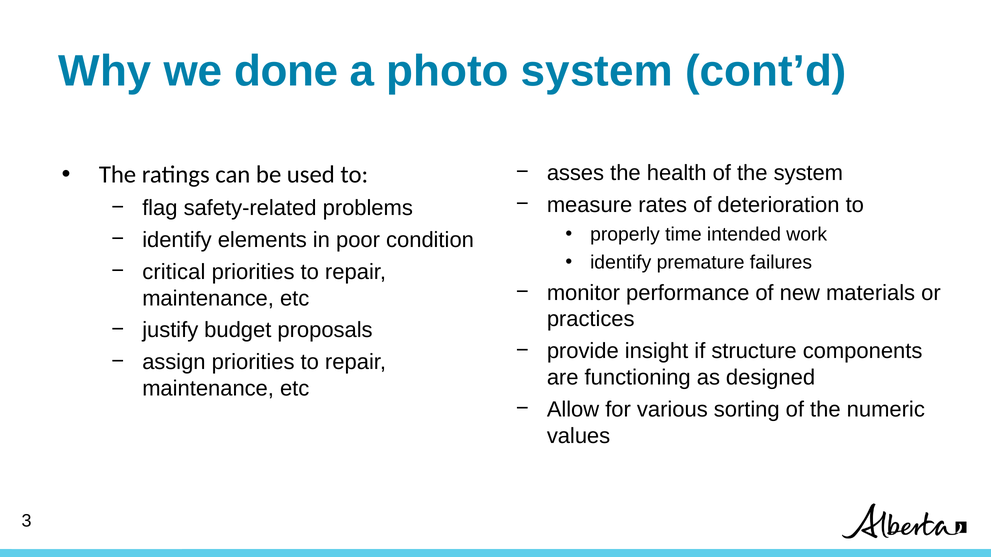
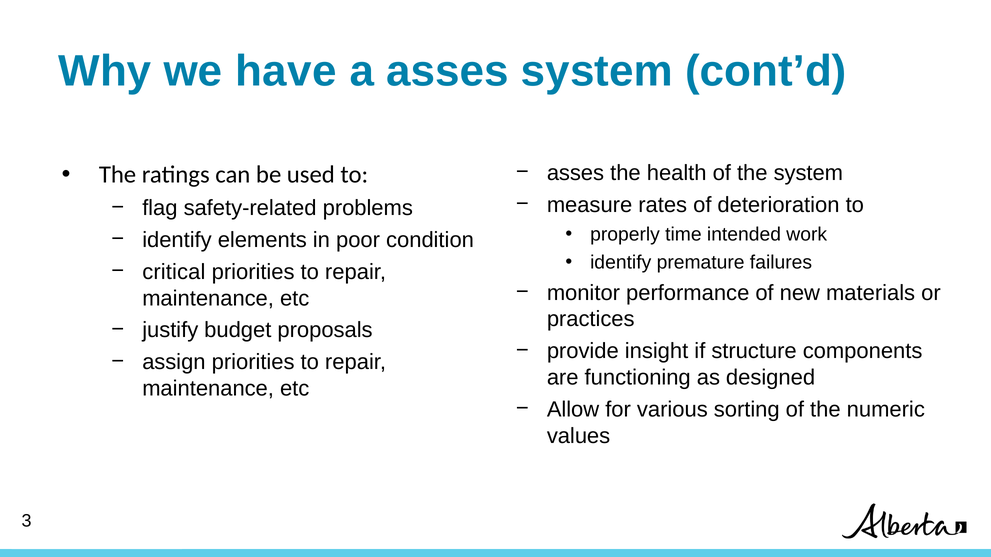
done: done -> have (286, 71)
a photo: photo -> asses (448, 71)
